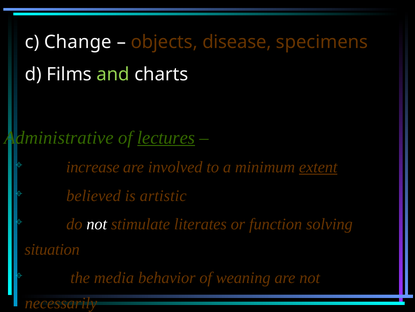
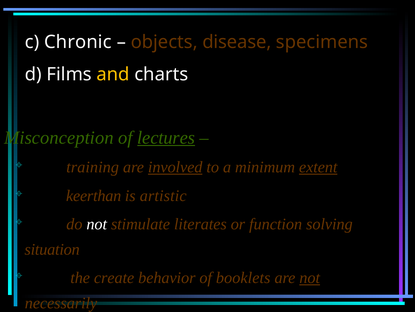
Change: Change -> Chronic (78, 42)
and colour: light green -> yellow (113, 74)
Administrative: Administrative -> Misconception (59, 137)
increase: increase -> training (93, 167)
involved underline: none -> present (175, 167)
believed: believed -> keerthan (94, 195)
media: media -> create (114, 277)
weaning: weaning -> booklets (243, 277)
not underline: none -> present (310, 277)
